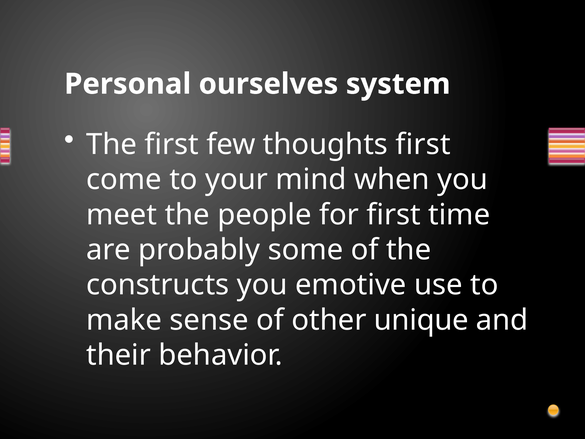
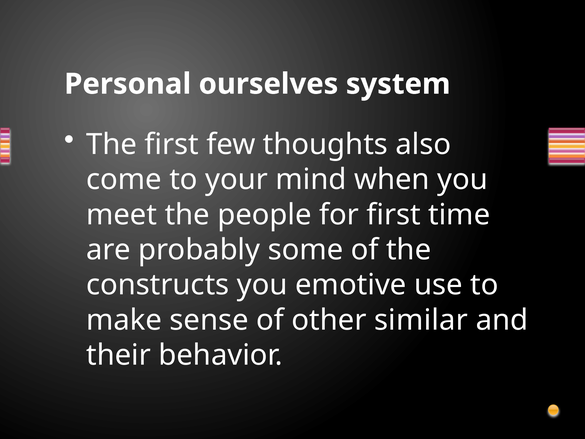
thoughts first: first -> also (423, 144)
unique: unique -> similar (421, 320)
